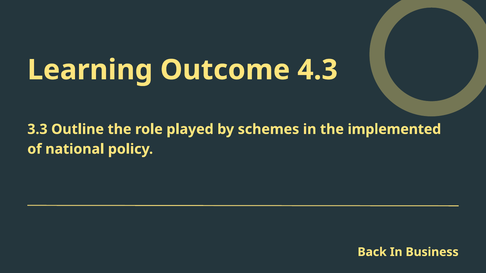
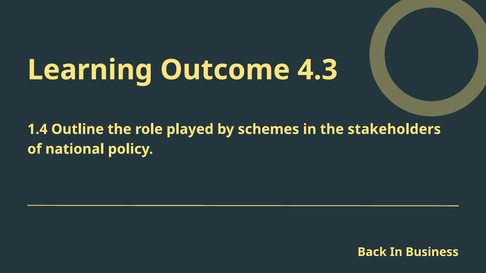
3.3: 3.3 -> 1.4 (37, 129)
implemented: implemented -> stakeholders (394, 129)
